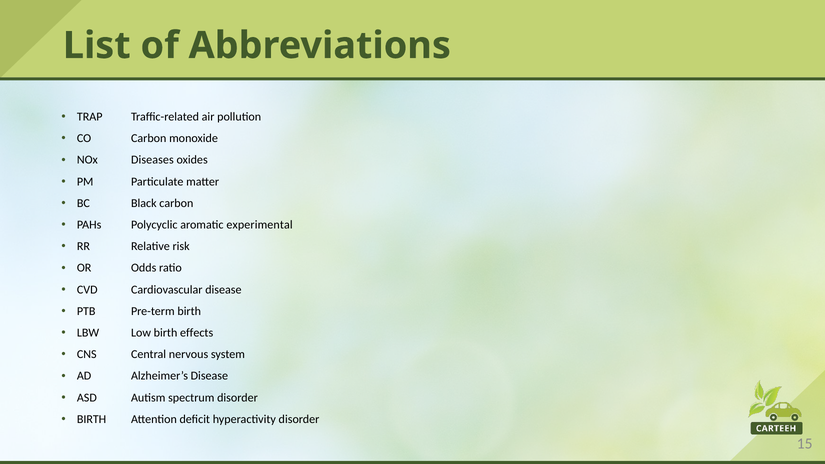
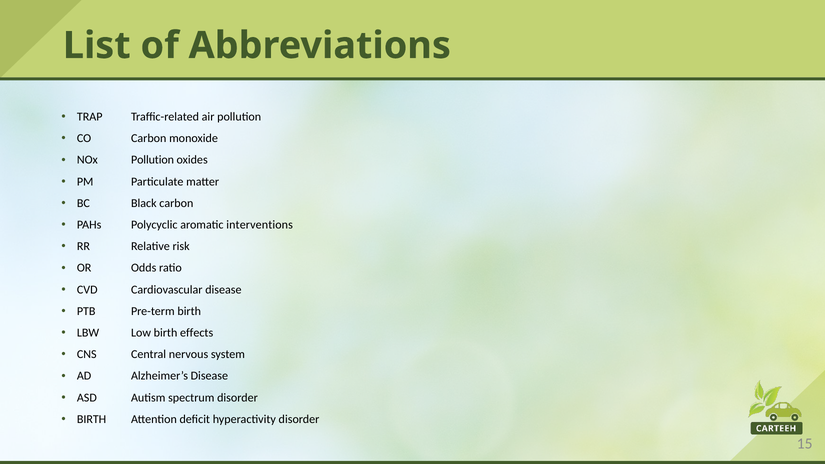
NOx Diseases: Diseases -> Pollution (152, 160)
experimental: experimental -> interventions (260, 225)
